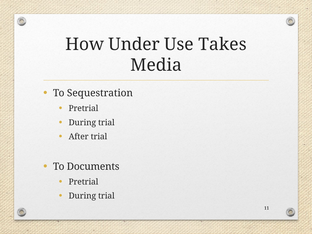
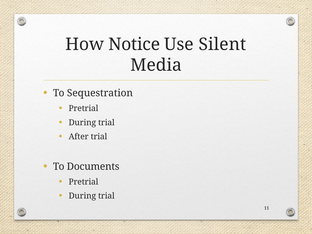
Under: Under -> Notice (134, 44)
Takes: Takes -> Silent (222, 44)
